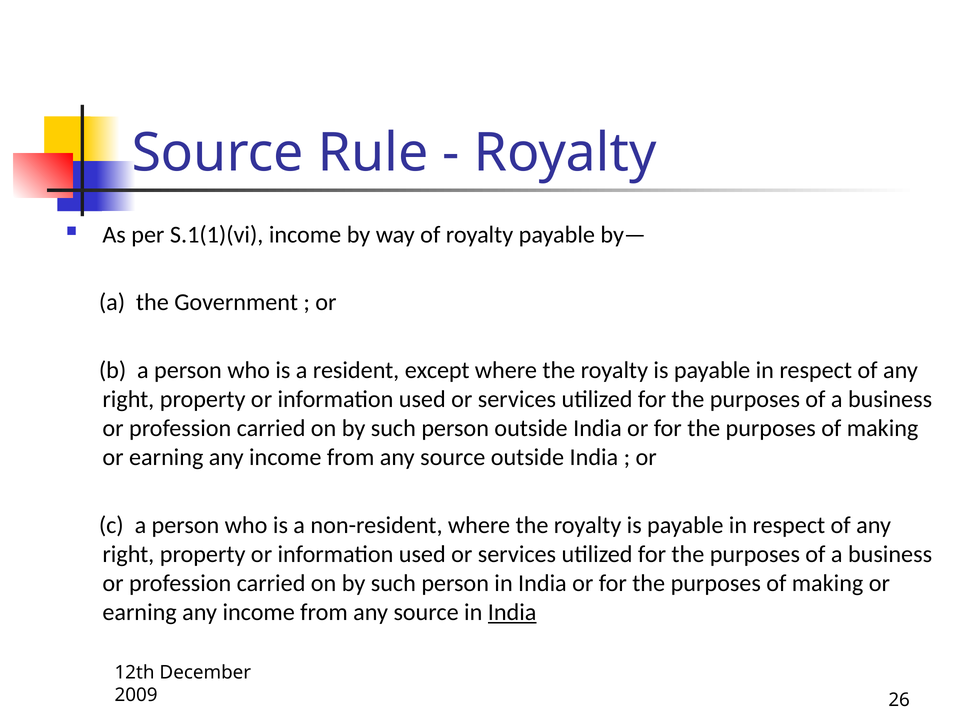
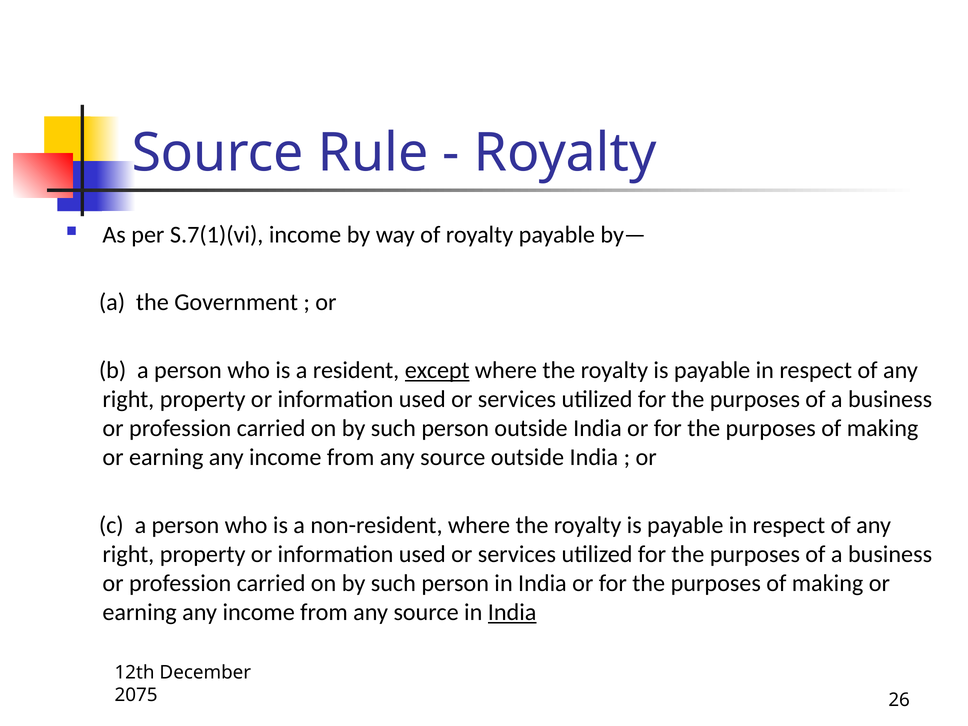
S.1(1)(vi: S.1(1)(vi -> S.7(1)(vi (217, 235)
except underline: none -> present (437, 370)
2009: 2009 -> 2075 (136, 695)
